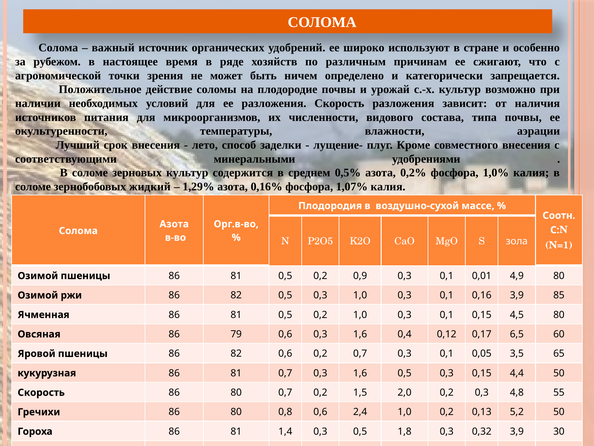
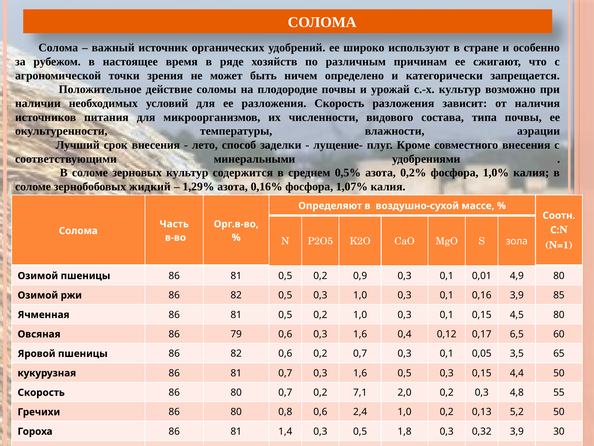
Плодородия: Плодородия -> Определяют (330, 206)
Азота: Азота -> Часть (174, 224)
0,2 1,5: 1,5 -> 7,1 (360, 392)
